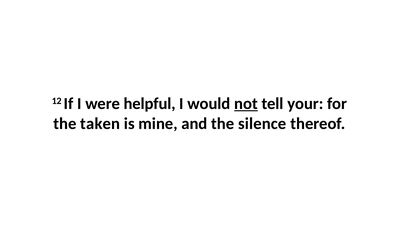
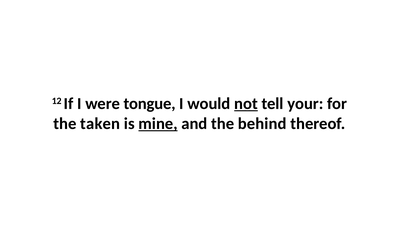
helpful: helpful -> tongue (150, 103)
mine underline: none -> present (158, 123)
silence: silence -> behind (262, 123)
